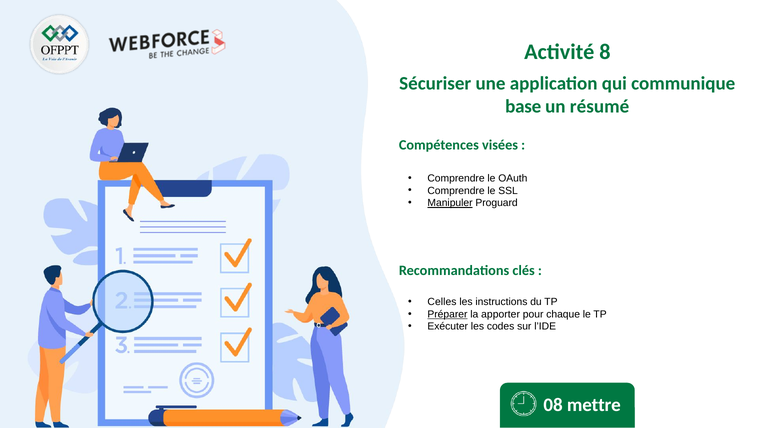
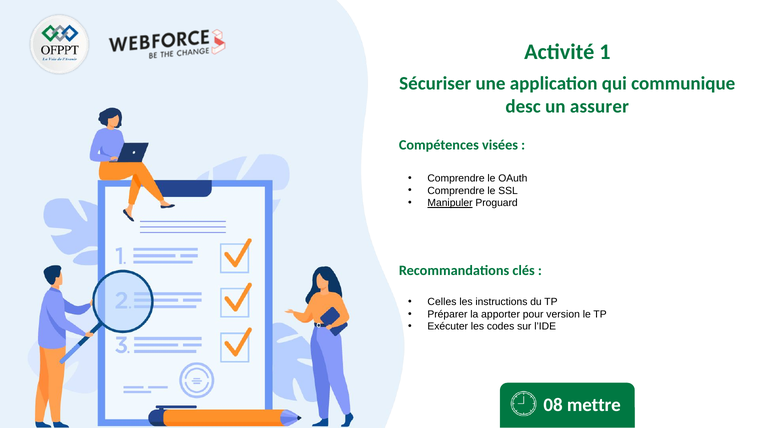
8: 8 -> 1 (605, 52)
base: base -> desc (523, 106)
résumé: résumé -> assurer (599, 106)
Préparer underline: present -> none (447, 314)
chaque: chaque -> version (563, 314)
